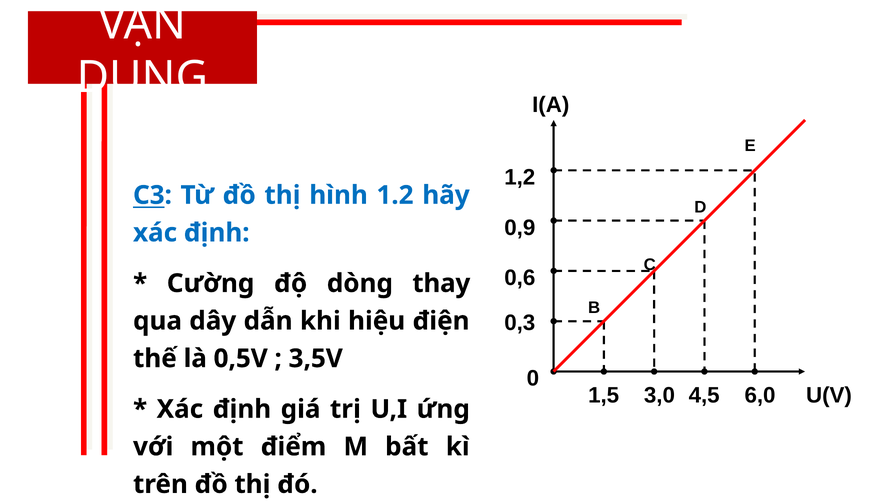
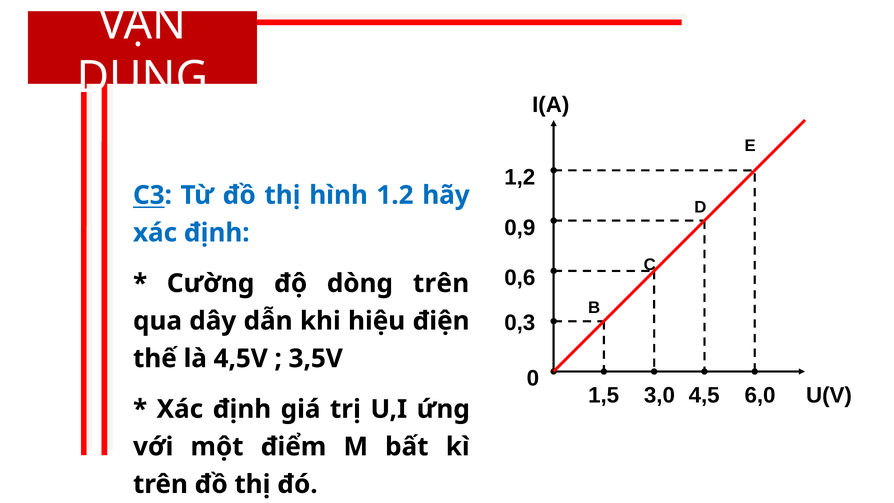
dòng thay: thay -> trên (441, 283)
0,5V: 0,5V -> 4,5V (241, 358)
